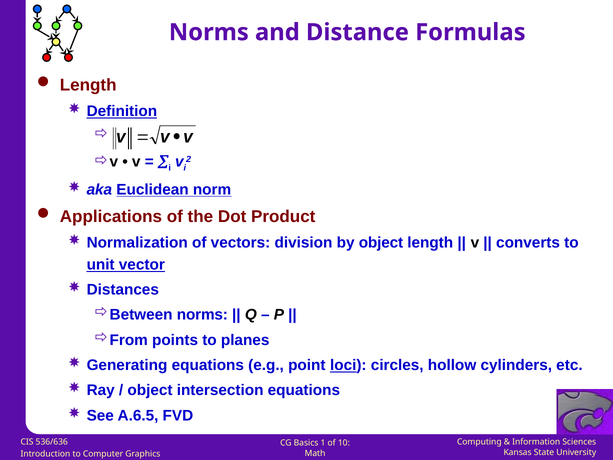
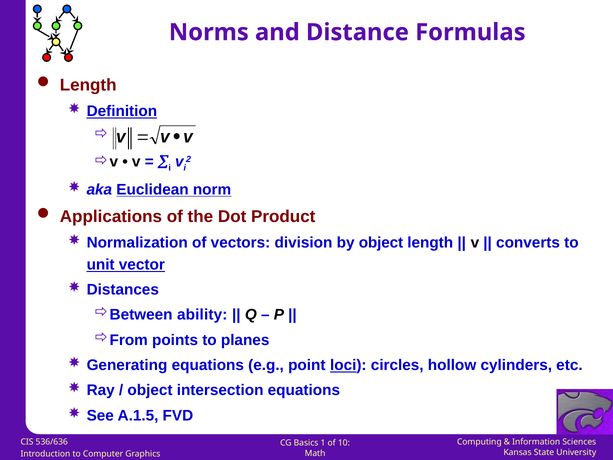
norms: norms -> ability (202, 315)
A.6.5: A.6.5 -> A.1.5 (138, 415)
